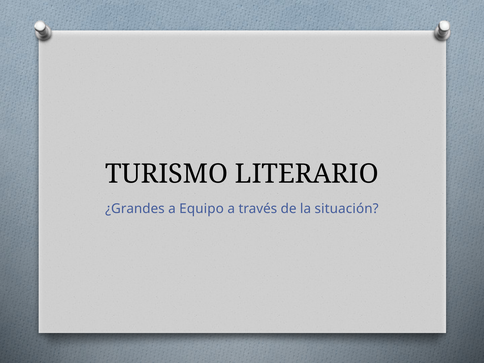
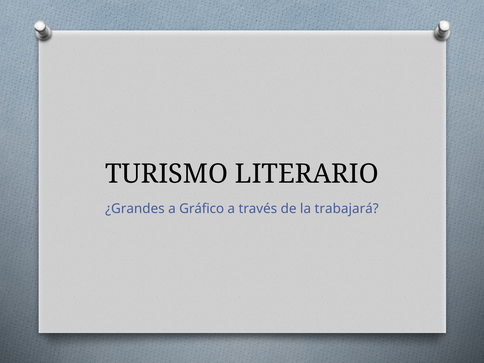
Equipo: Equipo -> Gráfico (202, 209)
situación: situación -> trabajará (347, 209)
